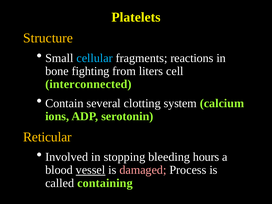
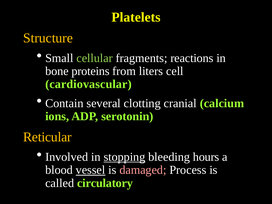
cellular colour: light blue -> light green (95, 58)
fighting: fighting -> proteins (91, 71)
interconnected: interconnected -> cardiovascular (88, 84)
system: system -> cranial (180, 103)
stopping underline: none -> present (124, 157)
containing: containing -> circulatory (105, 183)
